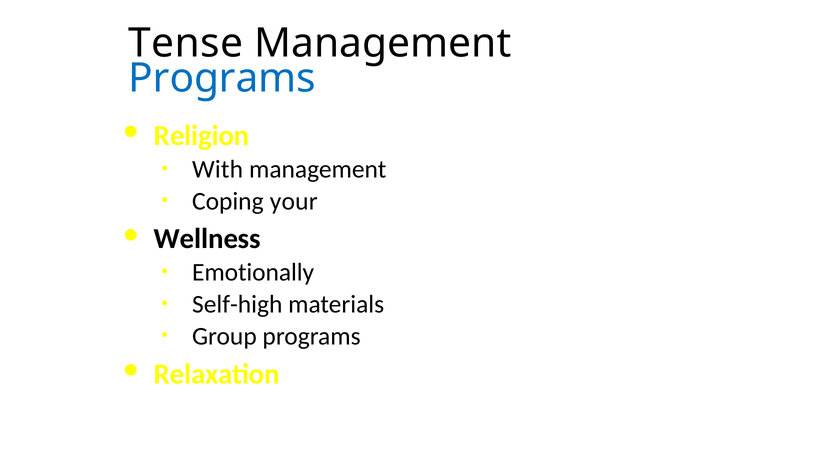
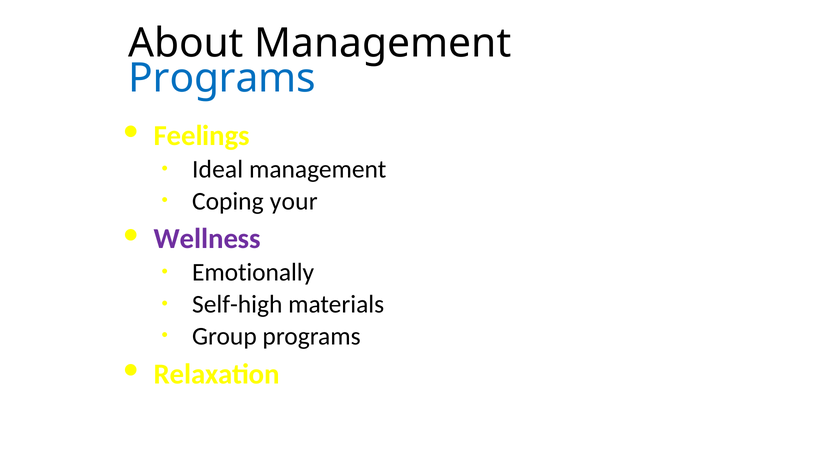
Tense: Tense -> About (186, 43)
Religion: Religion -> Feelings (202, 136)
With: With -> Ideal (218, 169)
Wellness colour: black -> purple (207, 239)
